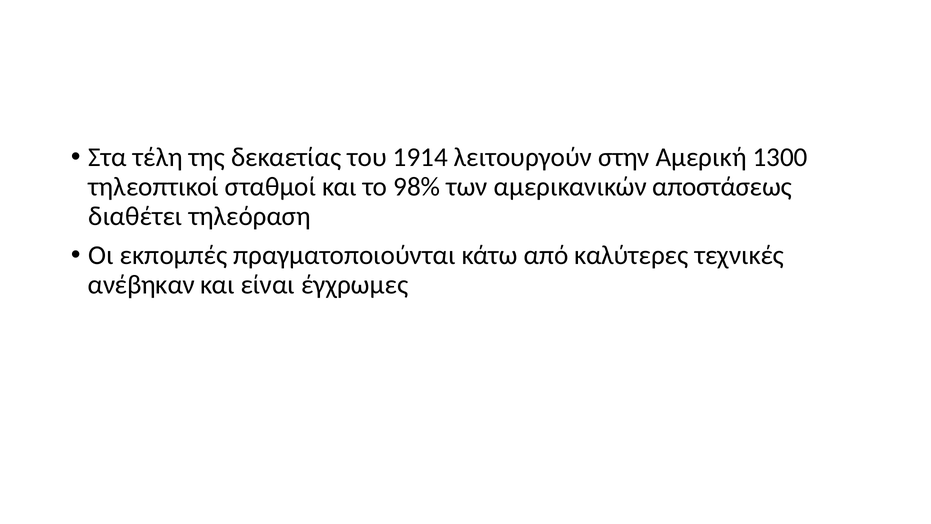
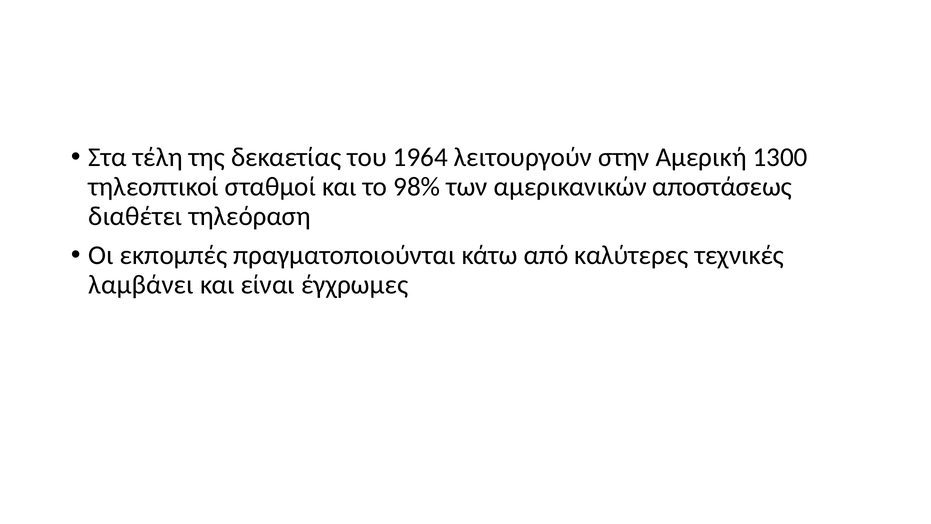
1914: 1914 -> 1964 (420, 157)
ανέβηκαν: ανέβηκαν -> λαμβάνει (141, 284)
